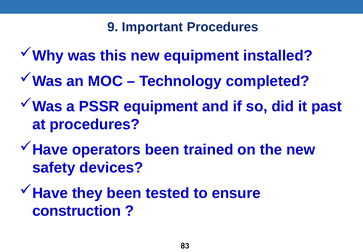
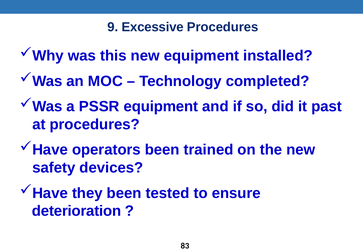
Important: Important -> Excessive (153, 27)
construction: construction -> deterioration (77, 210)
